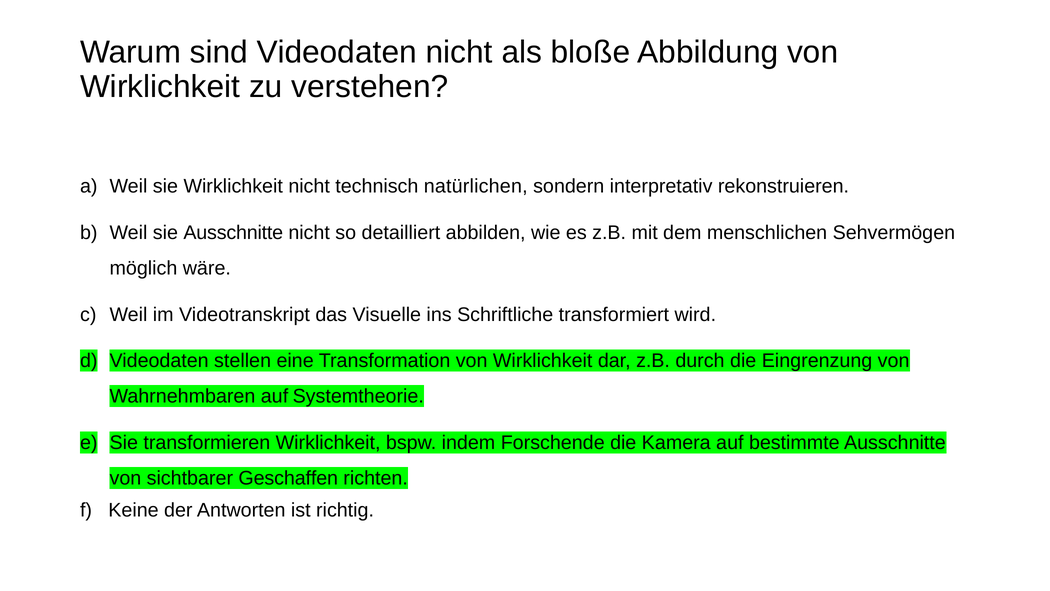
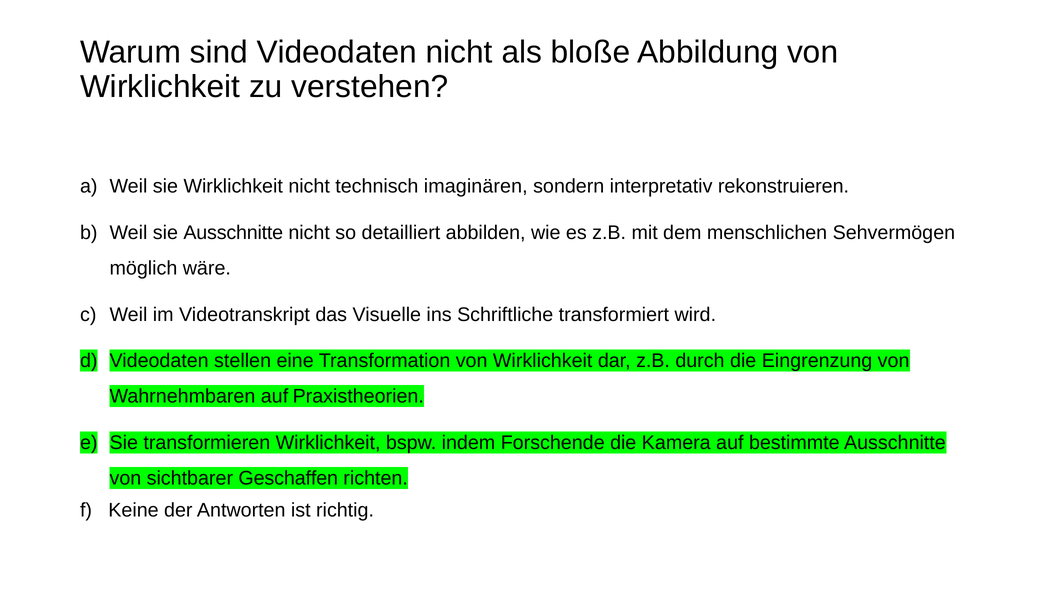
natürlichen: natürlichen -> imaginären (476, 186)
Systemtheorie: Systemtheorie -> Praxistheorien (358, 396)
